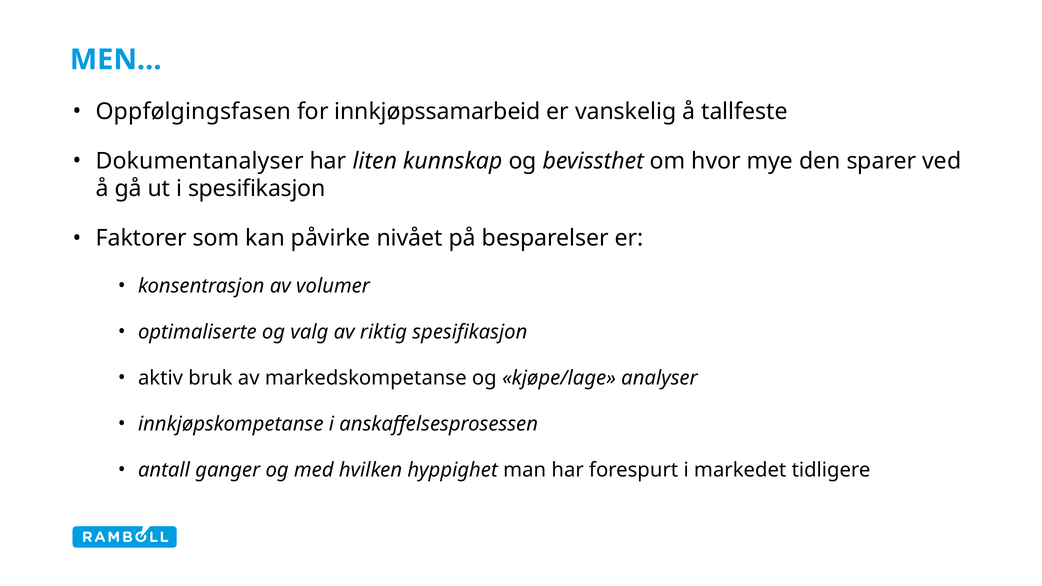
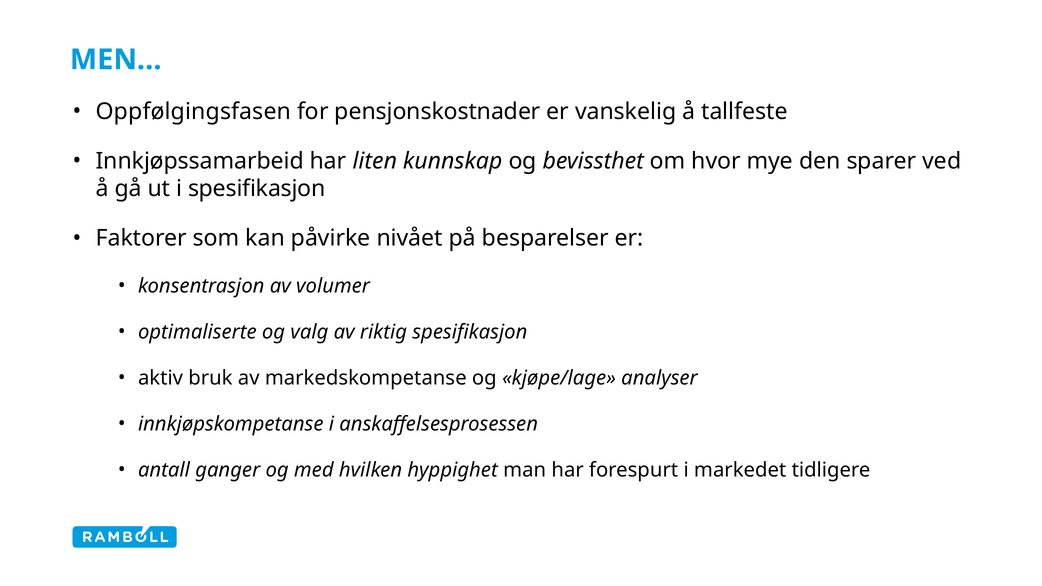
innkjøpssamarbeid: innkjøpssamarbeid -> pensjonskostnader (437, 112)
Dokumentanalyser: Dokumentanalyser -> Innkjøpssamarbeid (200, 161)
